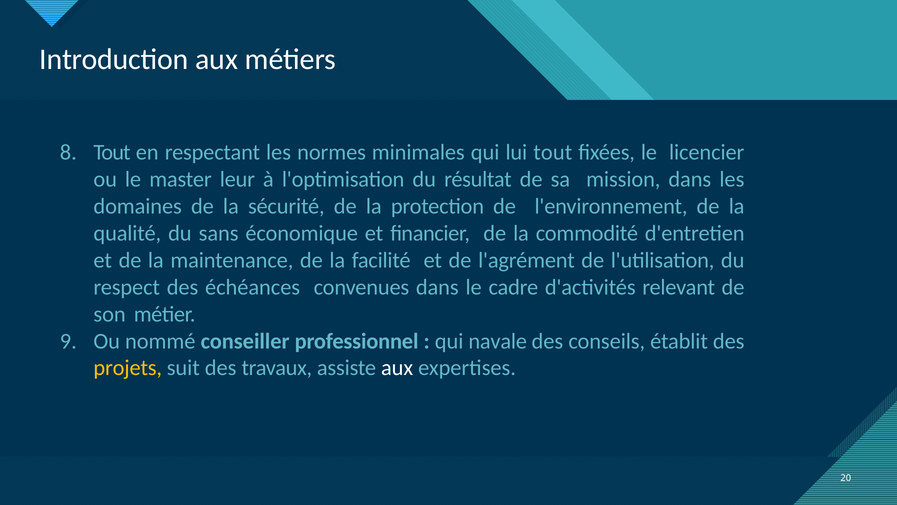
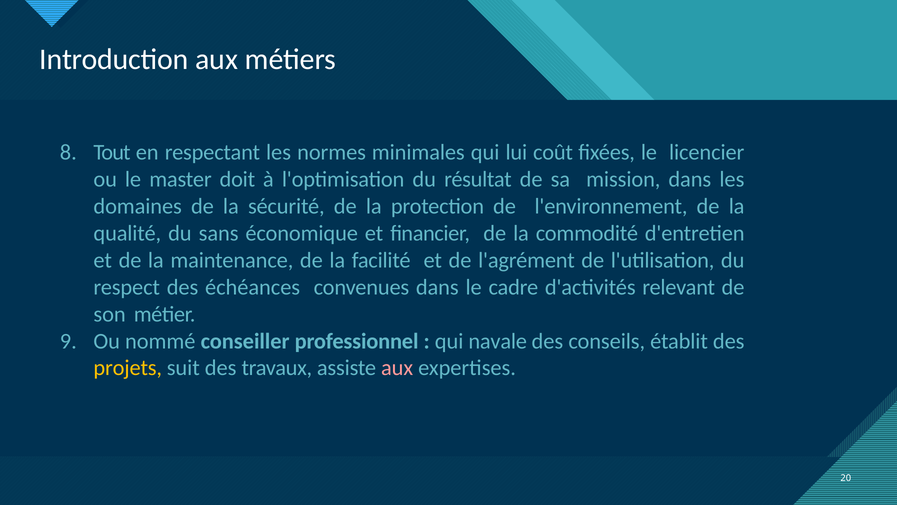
lui tout: tout -> coût (553, 152)
leur: leur -> doit (237, 179)
aux colour: white -> pink (397, 368)
